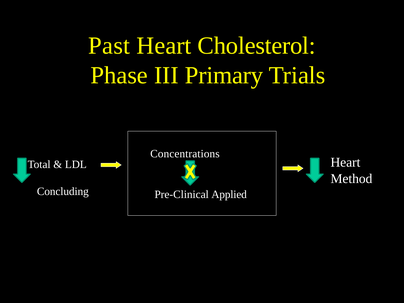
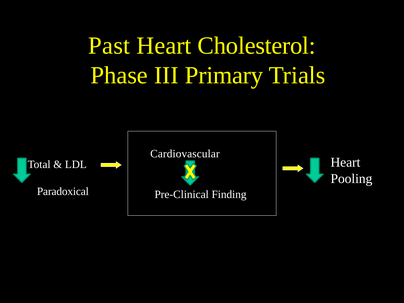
Concentrations: Concentrations -> Cardiovascular (185, 154)
Method: Method -> Pooling (351, 179)
Concluding: Concluding -> Paradoxical (63, 191)
Applied: Applied -> Finding (229, 194)
